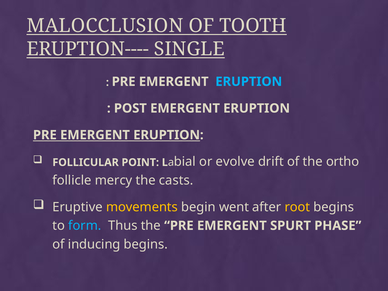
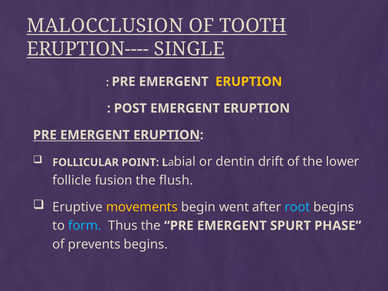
ERUPTION colour: light blue -> yellow (249, 82)
evolve: evolve -> dentin (235, 162)
ortho: ortho -> lower (343, 162)
mercy: mercy -> fusion (114, 180)
casts: casts -> flush (176, 180)
root colour: yellow -> light blue (297, 207)
inducing: inducing -> prevents (94, 244)
